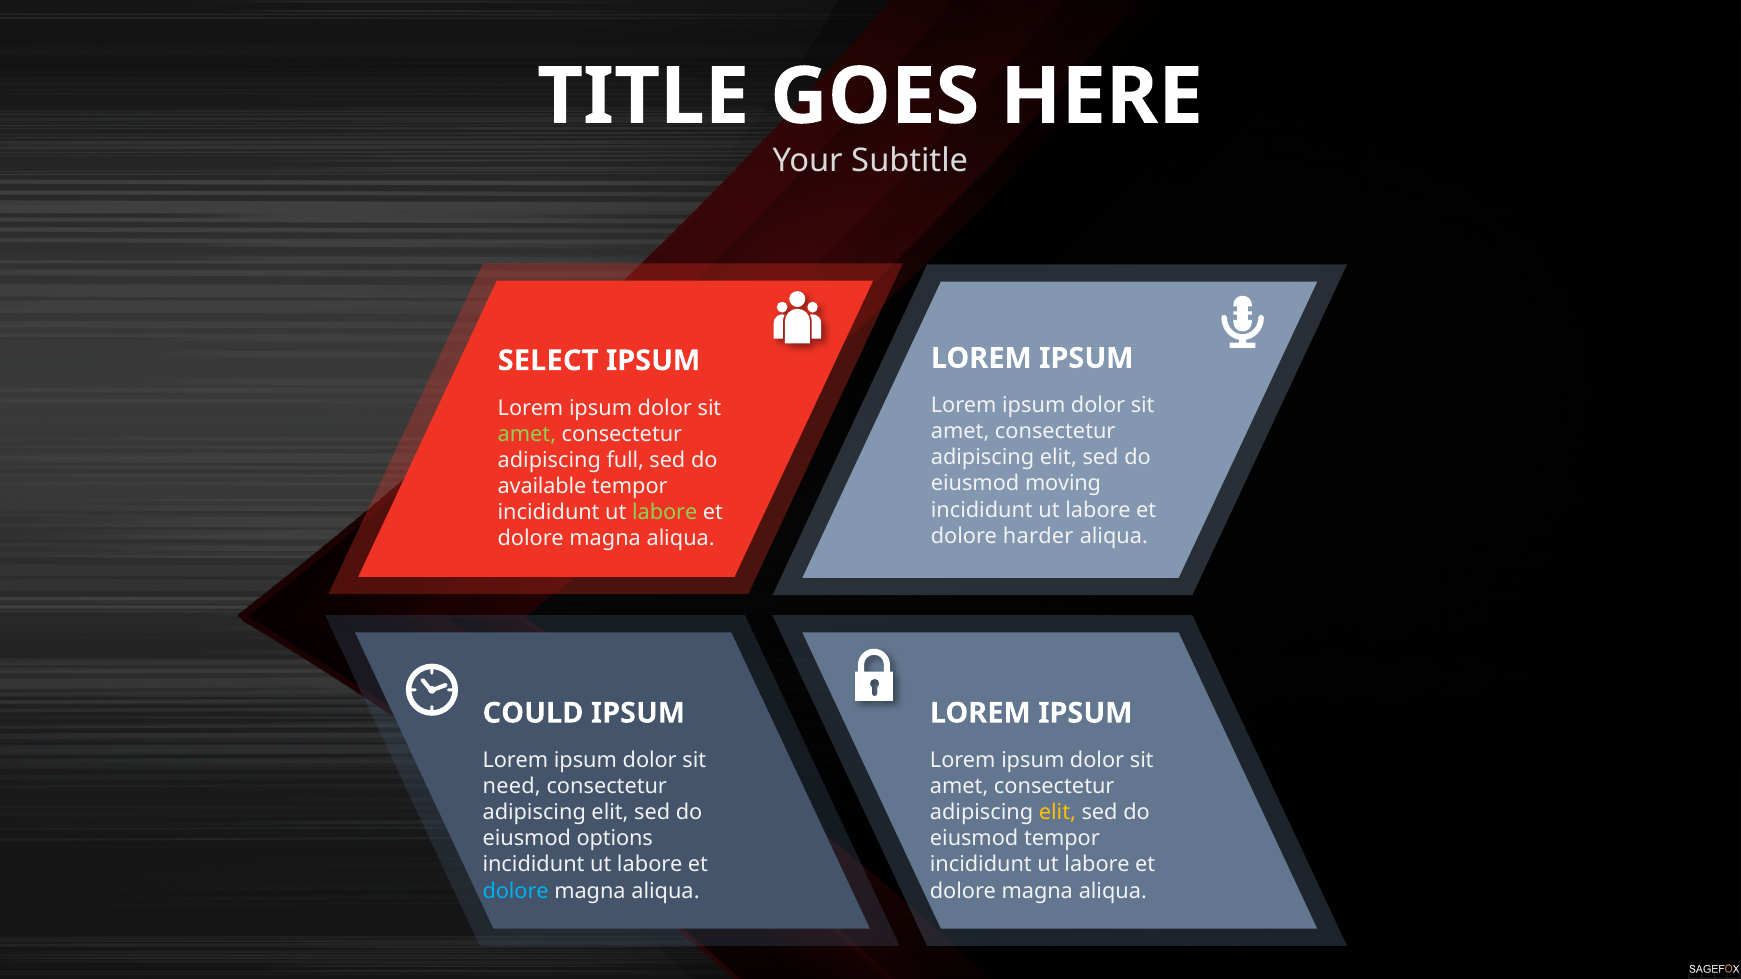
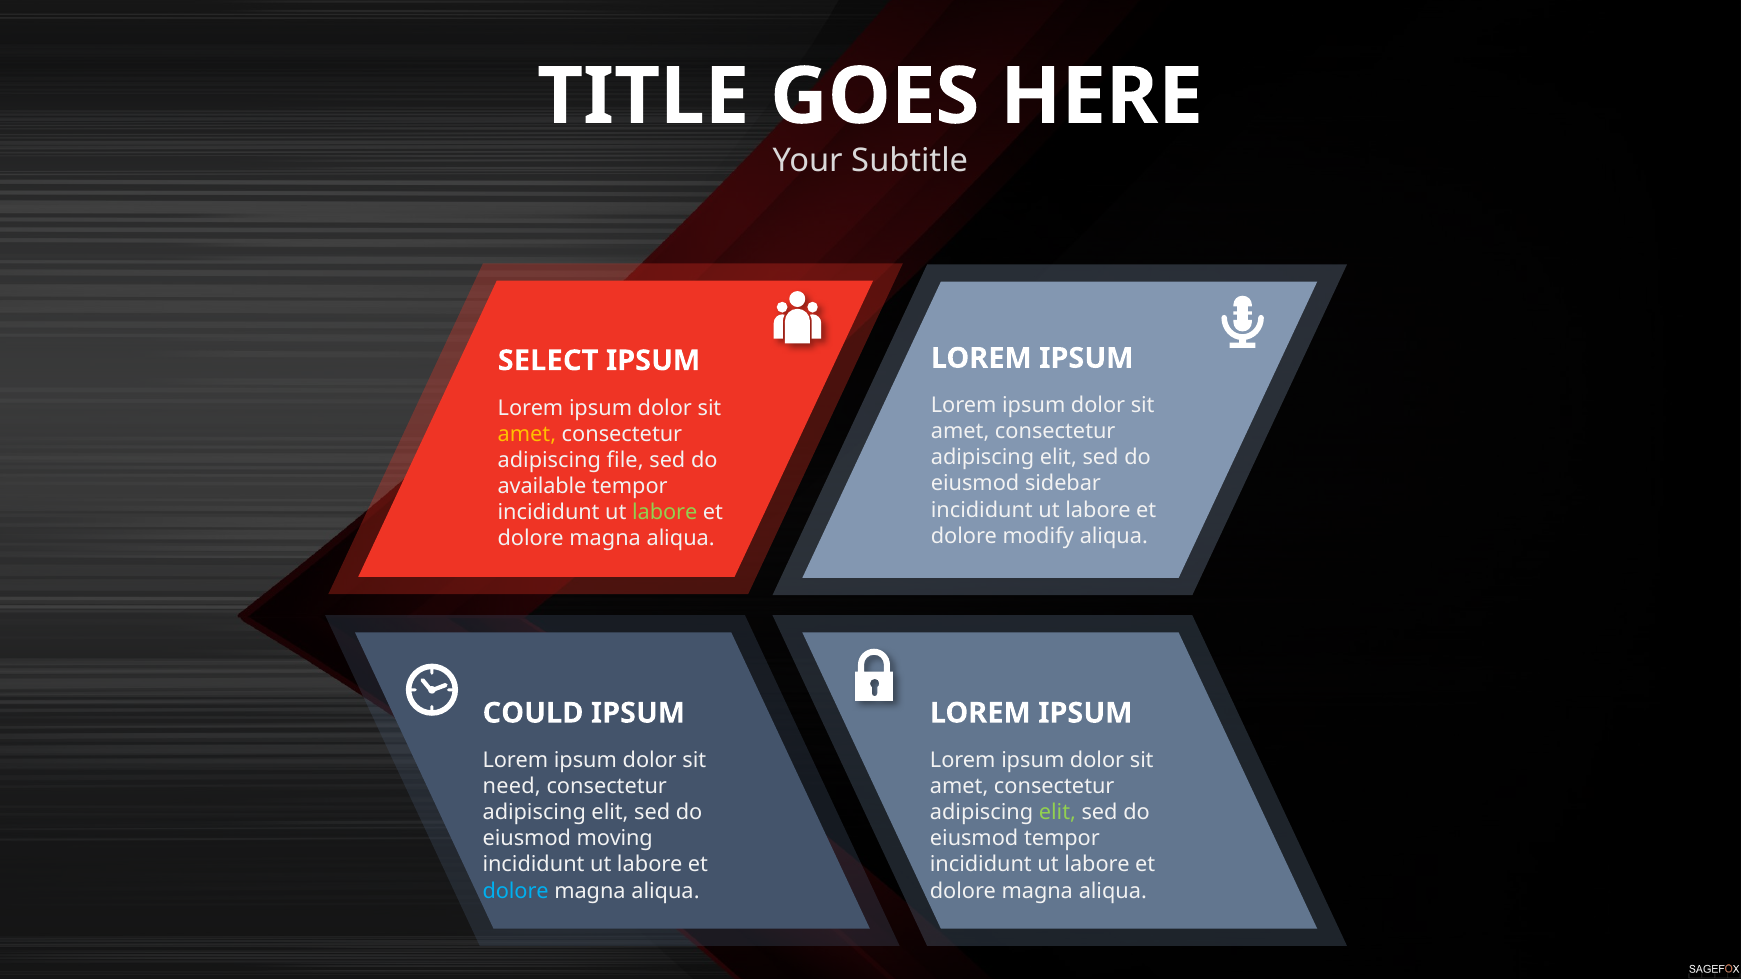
amet colour: light green -> yellow (527, 434)
full: full -> file (625, 460)
moving: moving -> sidebar (1063, 484)
harder: harder -> modify (1038, 536)
elit colour: yellow -> light green (1057, 813)
options: options -> moving (615, 839)
